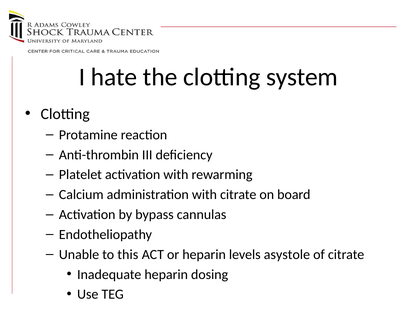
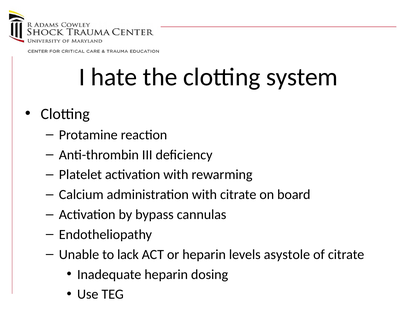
this: this -> lack (128, 254)
